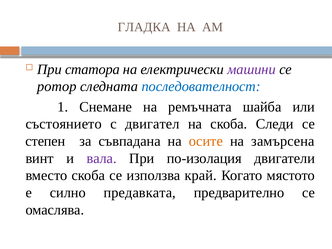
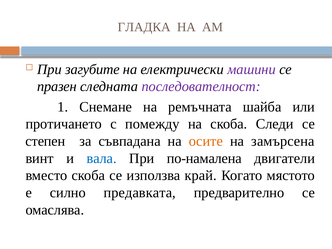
статора: статора -> загубите (92, 69)
ротор: ротор -> празен (57, 86)
последователност colour: blue -> purple (201, 86)
състоянието: състоянието -> протичането (64, 124)
двигател: двигател -> помежду (152, 124)
вала colour: purple -> blue (102, 158)
по-изолация: по-изолация -> по-намалена (204, 158)
